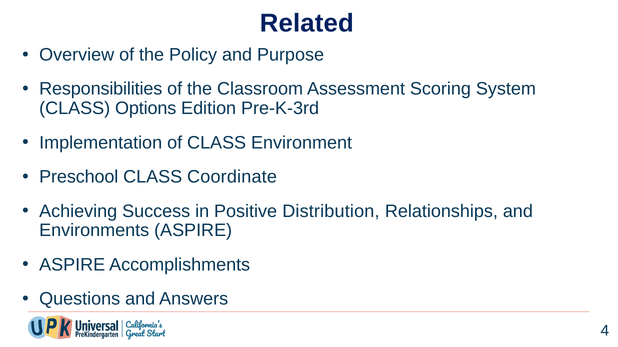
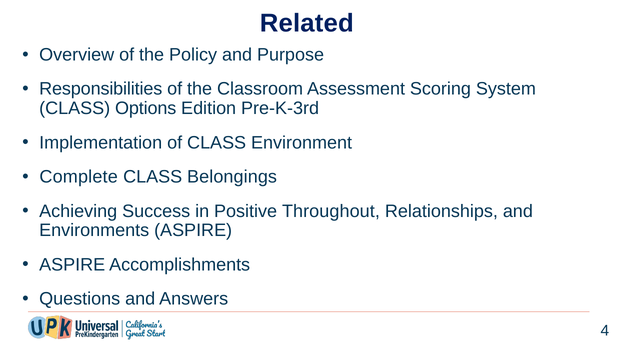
Preschool: Preschool -> Complete (79, 177)
Coordinate: Coordinate -> Belongings (232, 177)
Distribution: Distribution -> Throughout (331, 211)
